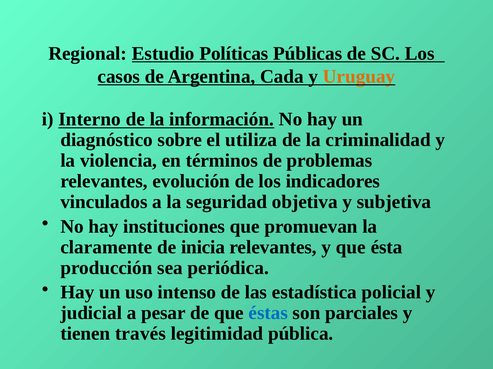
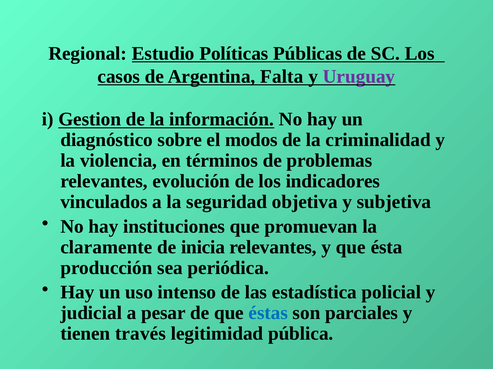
Cada: Cada -> Falta (282, 77)
Uruguay colour: orange -> purple (359, 77)
Interno: Interno -> Gestion (90, 120)
utiliza: utiliza -> modos (251, 140)
